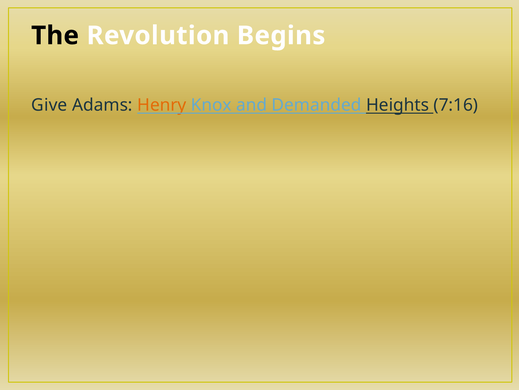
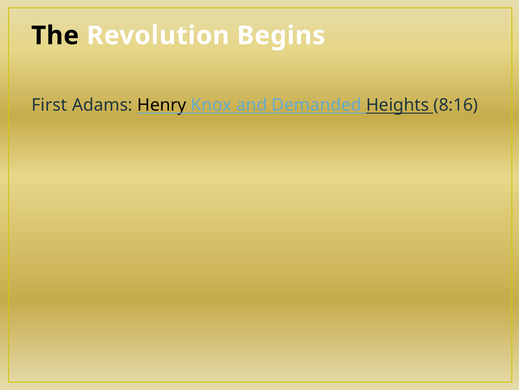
Give: Give -> First (49, 105)
Henry colour: orange -> black (162, 105)
7:16: 7:16 -> 8:16 (456, 105)
